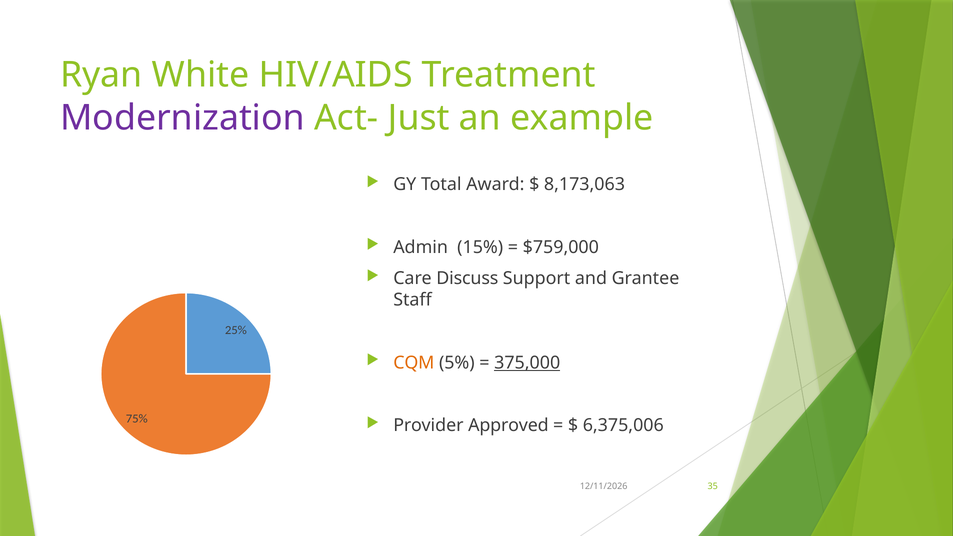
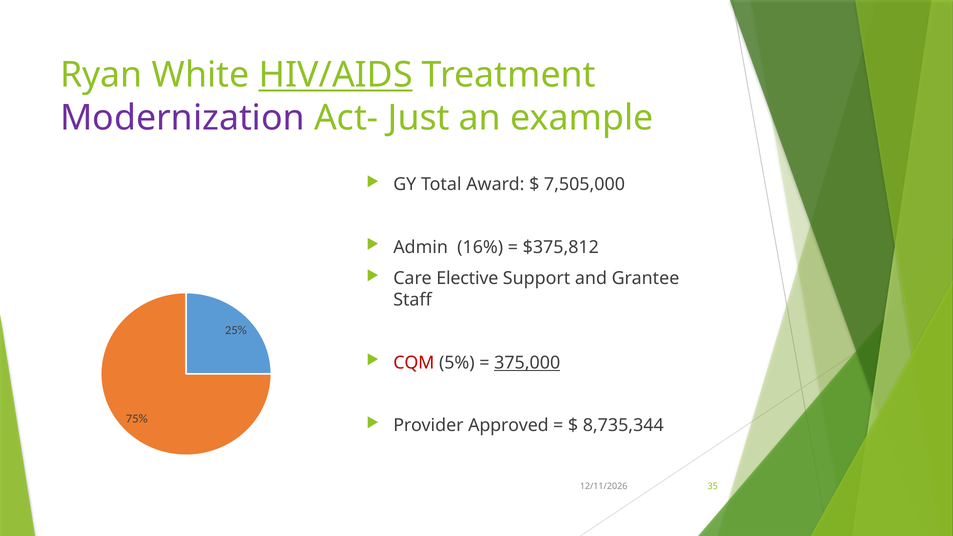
HIV/AIDS underline: none -> present (336, 75)
8,173,063: 8,173,063 -> 7,505,000 (584, 184)
15%: 15% -> 16% (480, 247)
$759,000: $759,000 -> $375,812 (561, 247)
Discuss: Discuss -> Elective (467, 279)
CQM colour: orange -> red (414, 363)
6,375,006: 6,375,006 -> 8,735,344 (623, 426)
